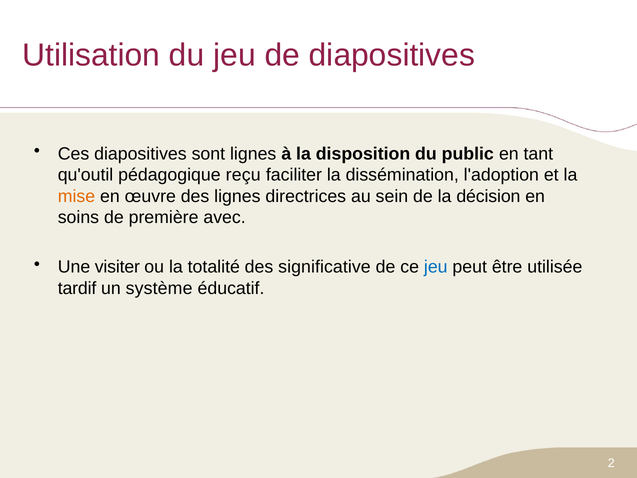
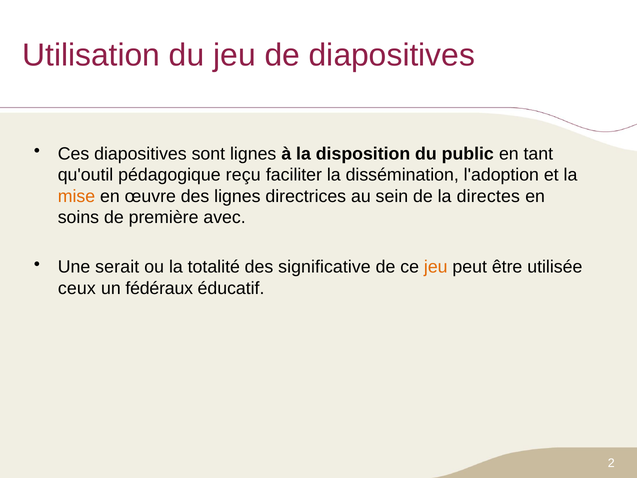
décision: décision -> directes (488, 196)
visiter: visiter -> serait (117, 267)
jeu colour: blue -> orange (436, 267)
tardif: tardif -> ceux (77, 288)
système: système -> fédéraux (159, 288)
